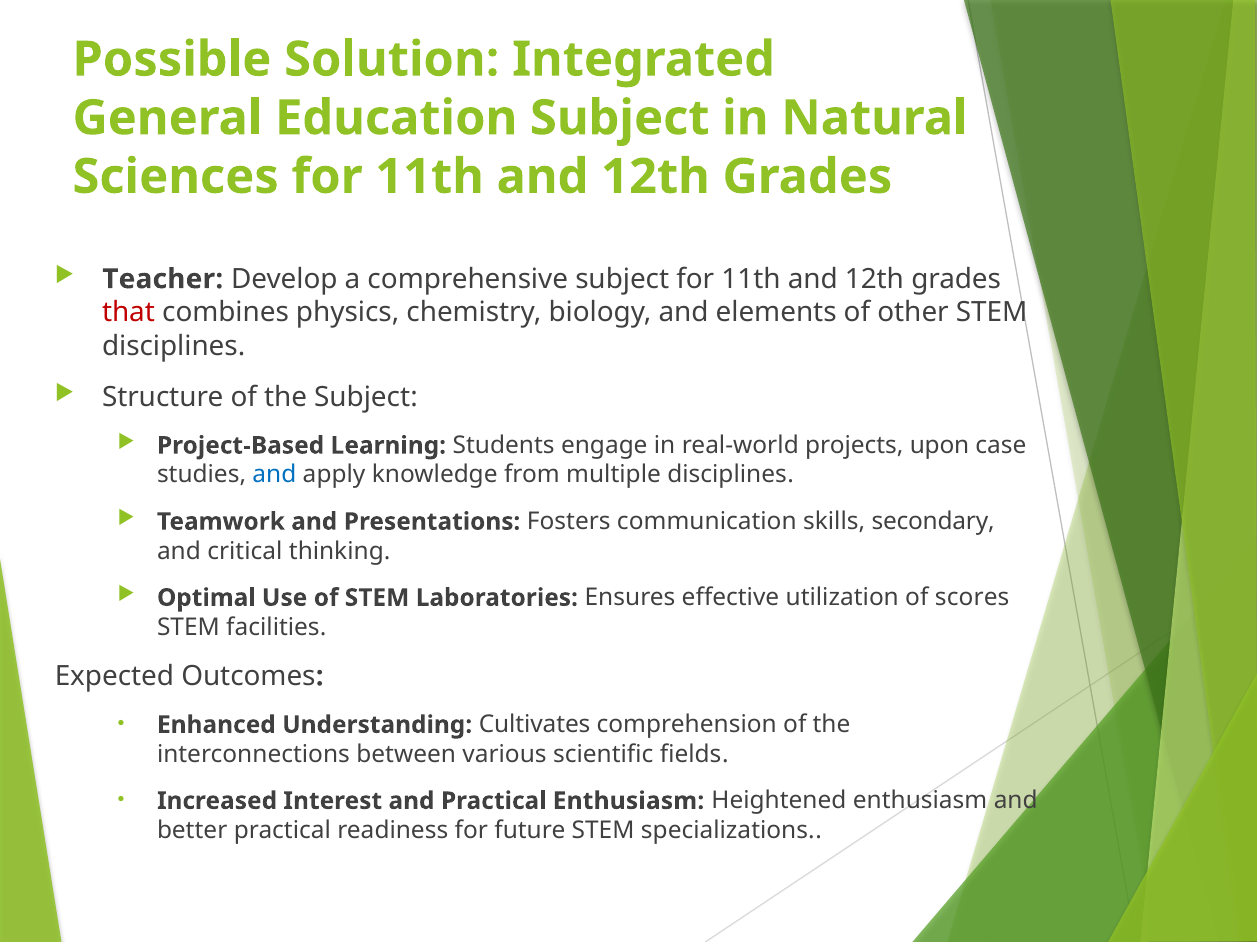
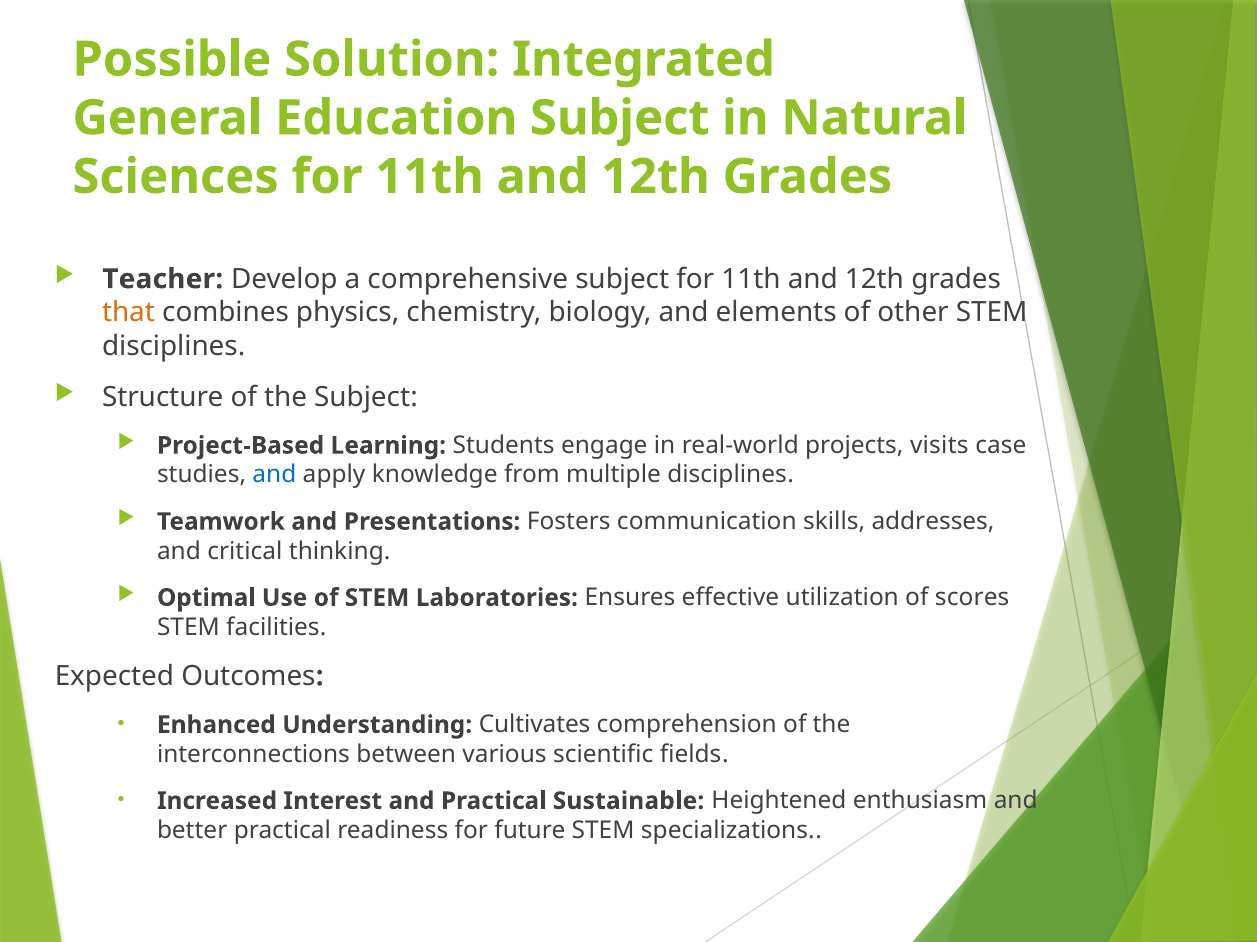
that colour: red -> orange (128, 313)
upon: upon -> visits (939, 446)
secondary: secondary -> addresses (933, 522)
Practical Enthusiasm: Enthusiasm -> Sustainable (628, 802)
